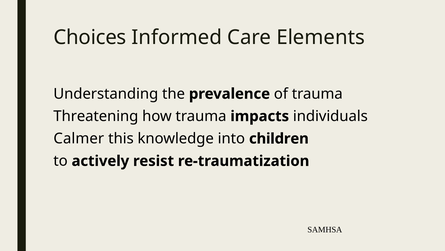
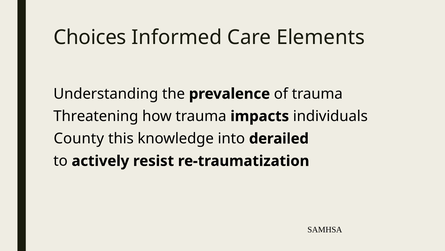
Calmer: Calmer -> County (79, 138)
children: children -> derailed (279, 138)
